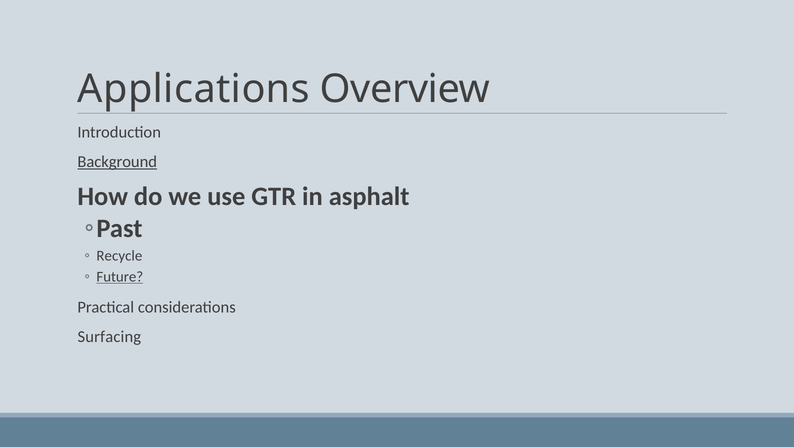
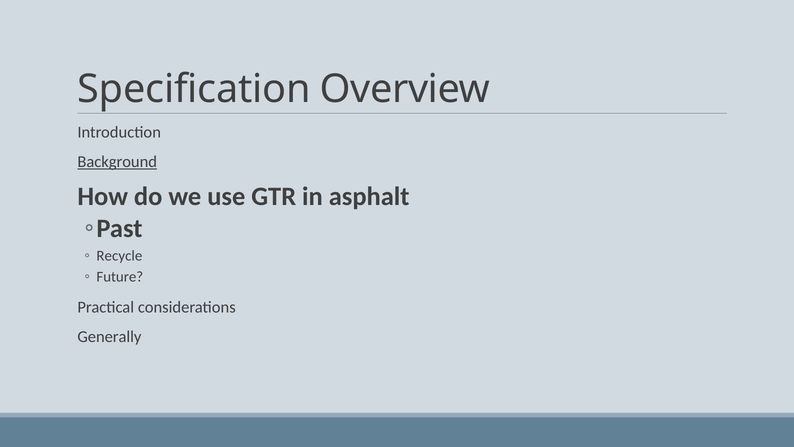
Applications: Applications -> Specification (194, 89)
Future underline: present -> none (120, 277)
Surfacing: Surfacing -> Generally (109, 336)
